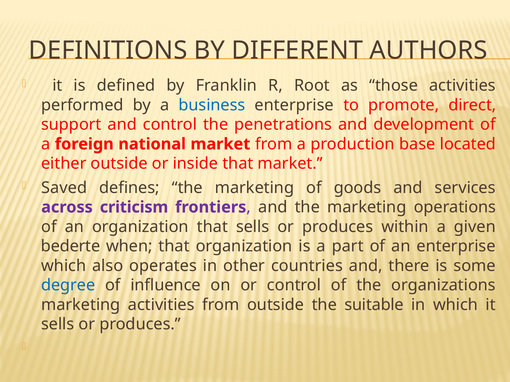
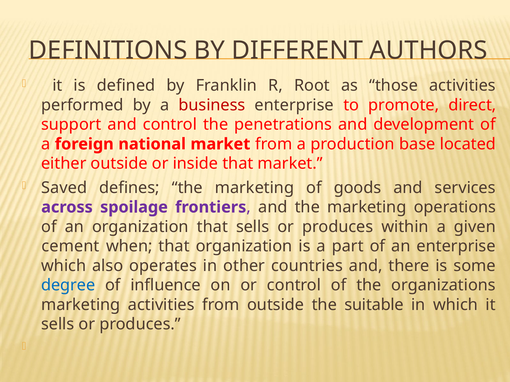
business colour: blue -> red (212, 105)
criticism: criticism -> spoilage (134, 207)
bederte: bederte -> cement (70, 246)
